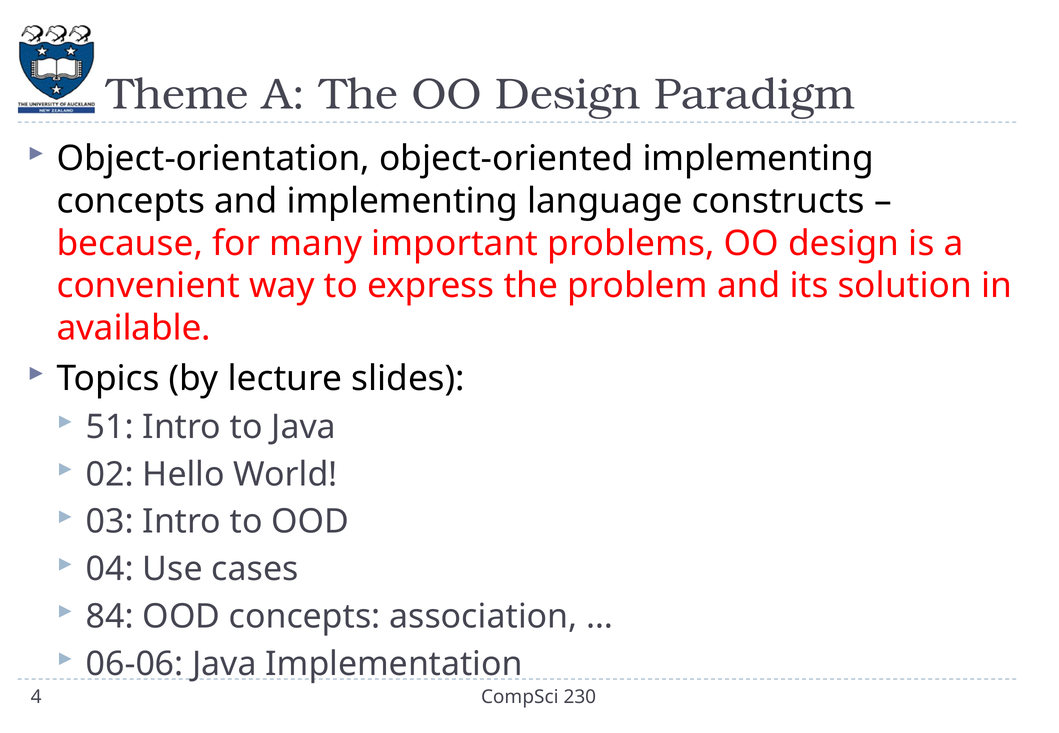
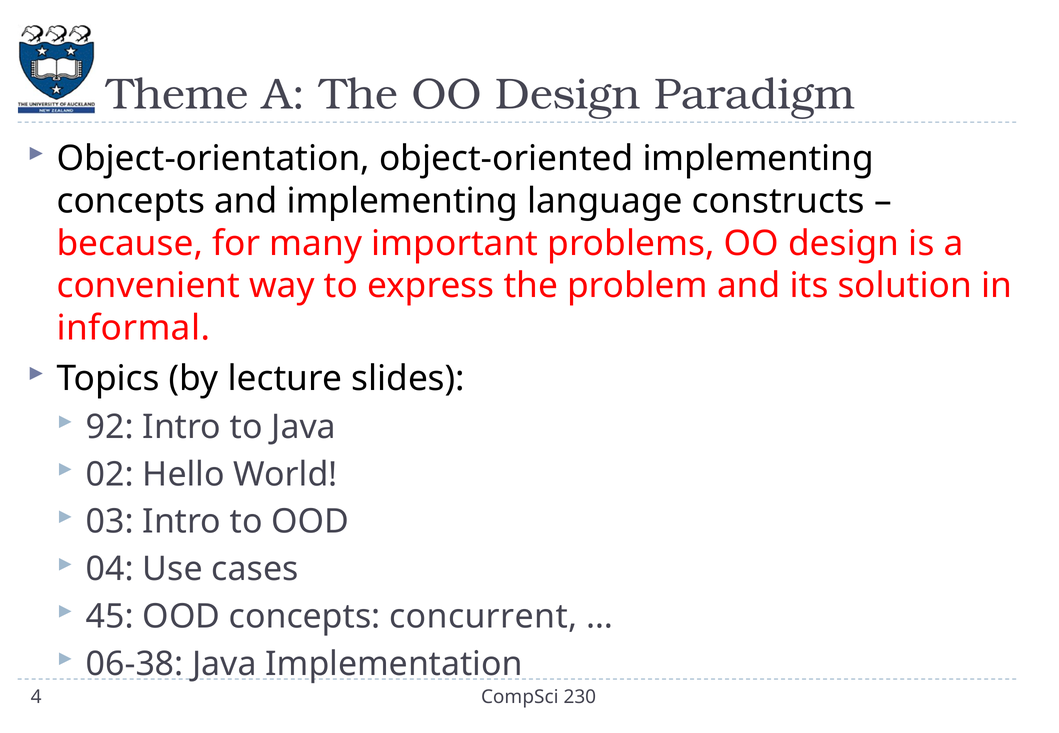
available: available -> informal (133, 328)
51: 51 -> 92 (110, 427)
84: 84 -> 45 (110, 617)
association: association -> concurrent (483, 617)
06-06: 06-06 -> 06-38 (135, 664)
